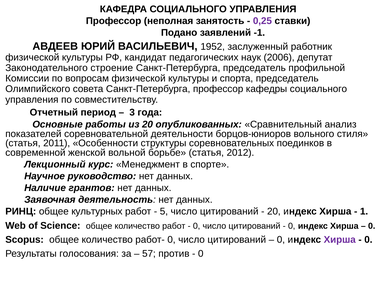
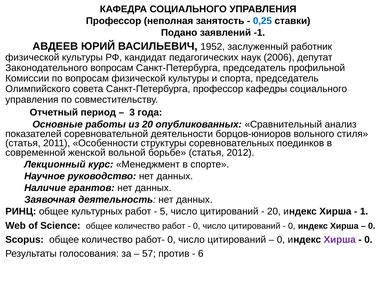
0,25 colour: purple -> blue (262, 21)
Законодательного строение: строение -> вопросам (112, 68)
0: 0 -> 6 (201, 254)
